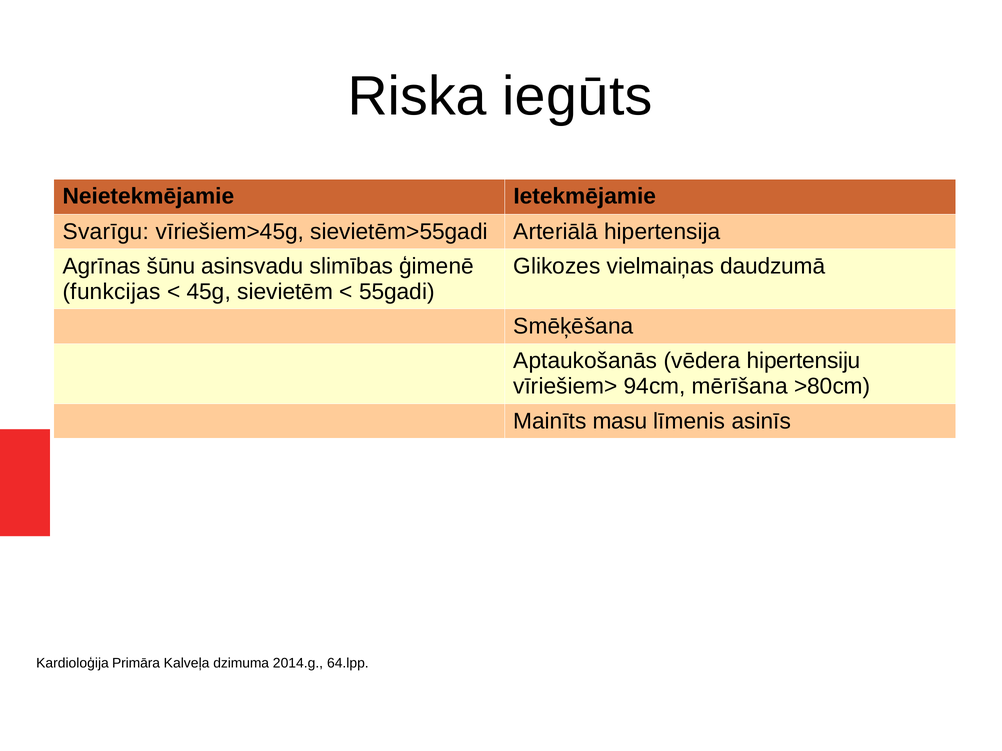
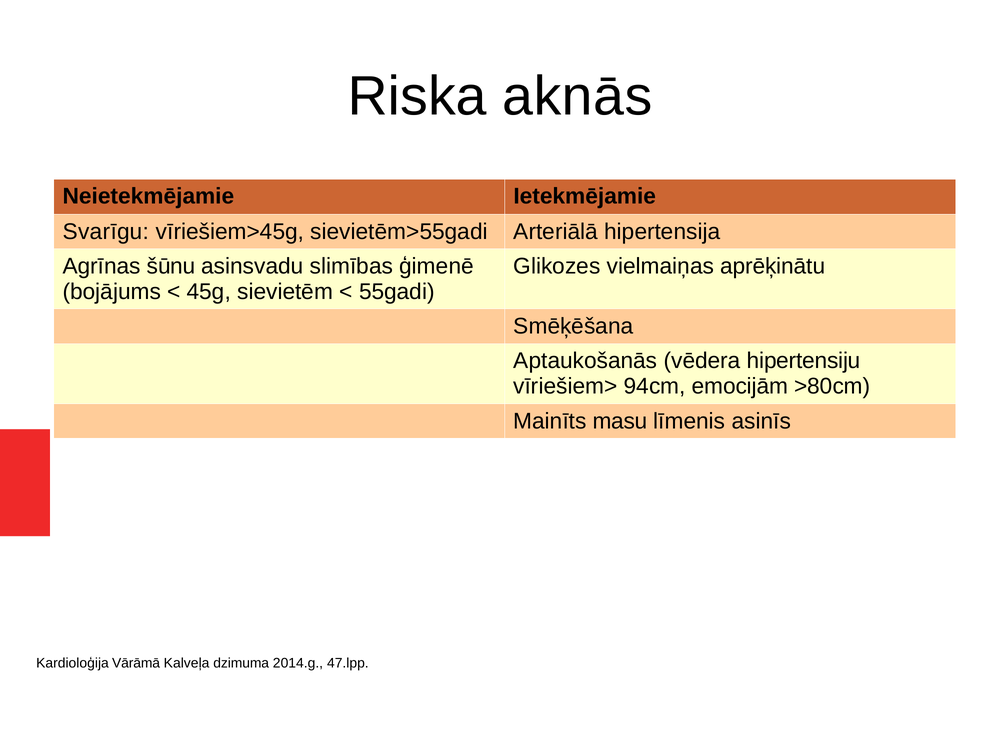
iegūts: iegūts -> aknās (577, 96)
daudzumā: daudzumā -> aprēķinātu (773, 266)
funkcijas: funkcijas -> bojājums (112, 292)
mērīšana: mērīšana -> emocijām (740, 387)
Primāra: Primāra -> Vārāmā (136, 663)
64.lpp: 64.lpp -> 47.lpp (348, 663)
